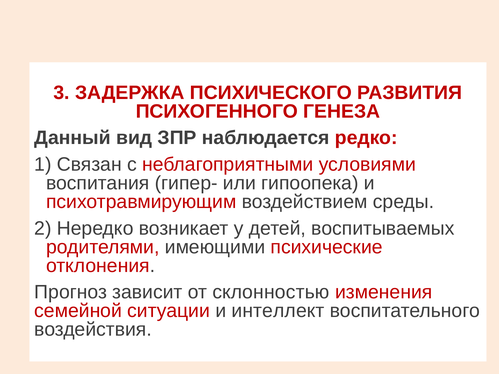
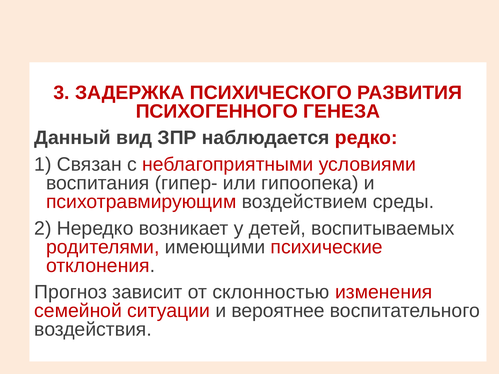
интеллект: интеллект -> вероятнее (278, 311)
